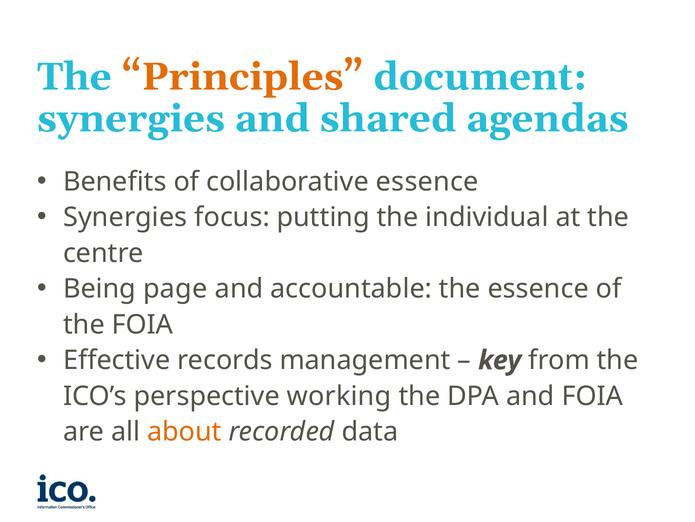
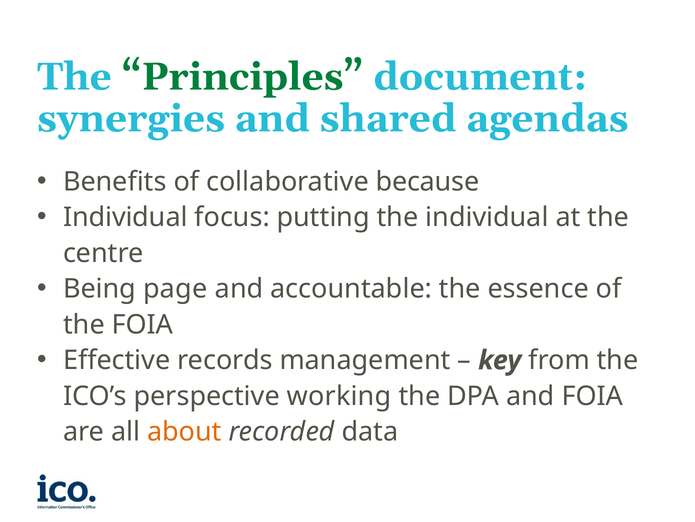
Principles colour: orange -> green (242, 77)
collaborative essence: essence -> because (428, 181)
Synergies: Synergies -> Individual (125, 217)
